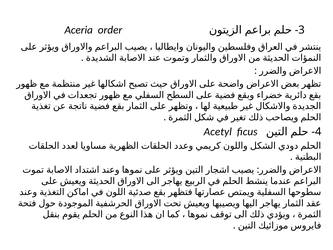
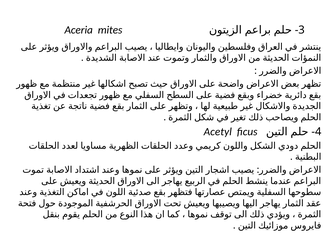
order: order -> mites (110, 30)
